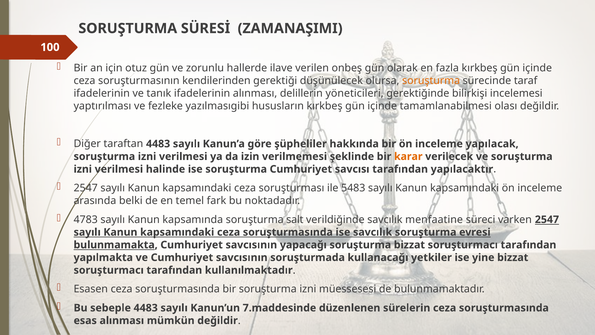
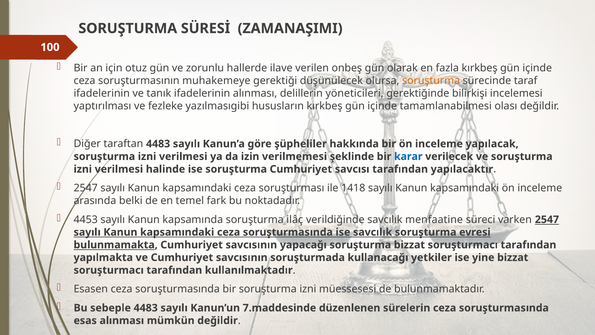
kendilerinden: kendilerinden -> muhakemeye (216, 81)
karar colour: orange -> blue (408, 156)
5483: 5483 -> 1418 (353, 188)
4783: 4783 -> 4453 (86, 219)
salt: salt -> ilâç (295, 219)
